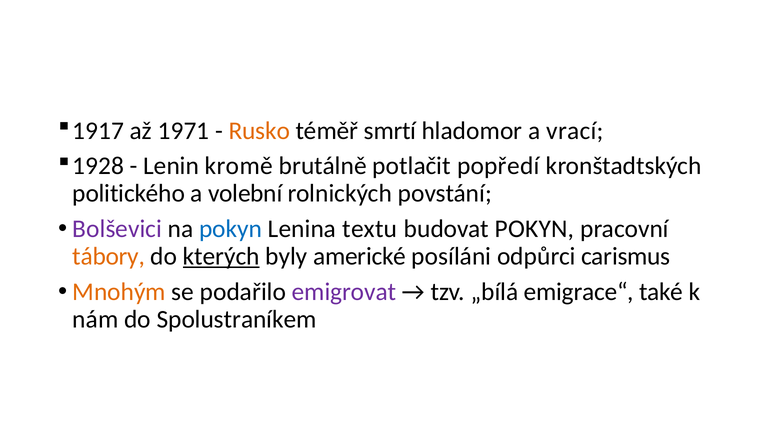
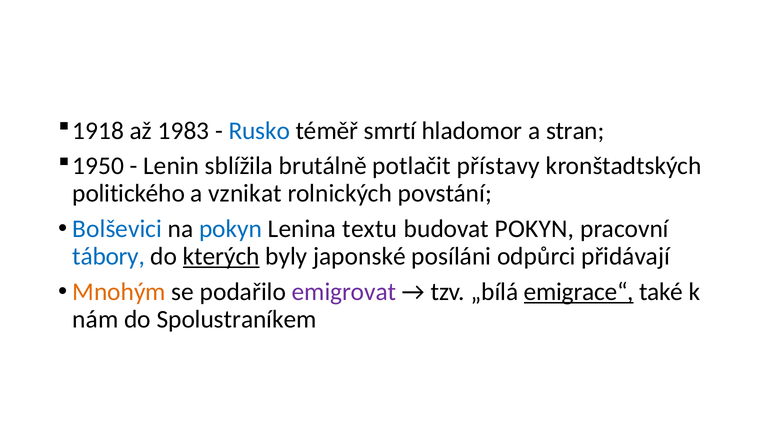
1917: 1917 -> 1918 (98, 131)
1971: 1971 -> 1983 (184, 131)
Rusko colour: orange -> blue (259, 131)
vrací: vrací -> stran (575, 131)
1928: 1928 -> 1950 (98, 166)
kromě: kromě -> sblížila (239, 166)
popředí: popředí -> přístavy (498, 166)
volební: volební -> vznikat (245, 194)
Bolševici colour: purple -> blue (117, 229)
tábory colour: orange -> blue (109, 257)
americké: americké -> japonské (359, 257)
carismus: carismus -> přidávají (626, 257)
emigrace“ underline: none -> present (579, 292)
